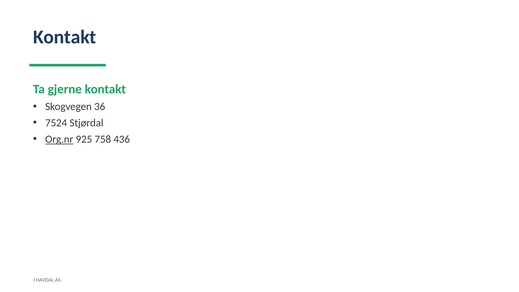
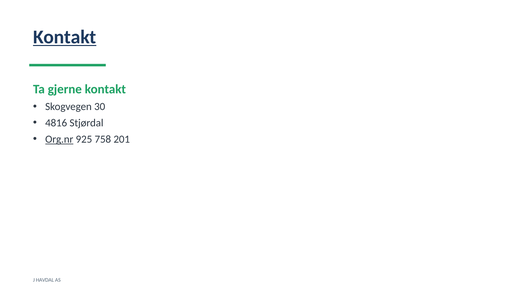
Kontakt underline: none -> present (65, 37)
36: 36 -> 30 (100, 107)
7524: 7524 -> 4816 (56, 123)
436: 436 -> 201 (122, 139)
